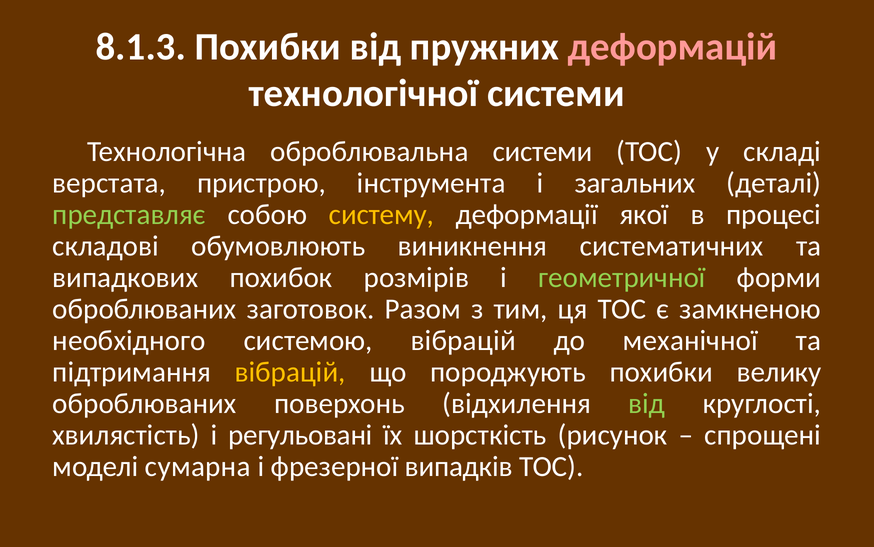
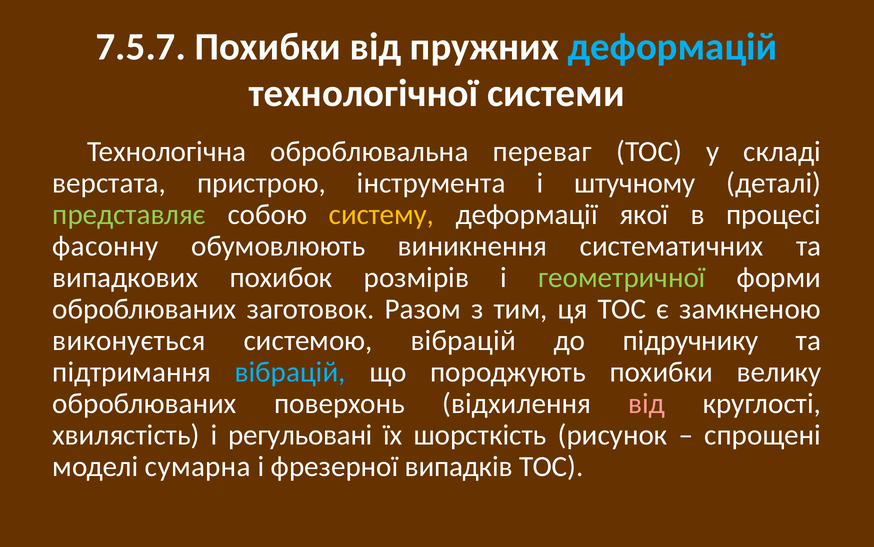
8.1.3: 8.1.3 -> 7.5.7 (141, 47)
деформацій colour: pink -> light blue (673, 47)
оброблювальна системи: системи -> переваг (542, 151)
загальних: загальних -> штучному (635, 183)
складові: складові -> фасонну (105, 246)
необхідного: необхідного -> виконується (129, 340)
механічної: механічної -> підручнику (691, 340)
вібрацій colour: yellow -> light blue (290, 372)
від colour: light green -> pink (647, 403)
